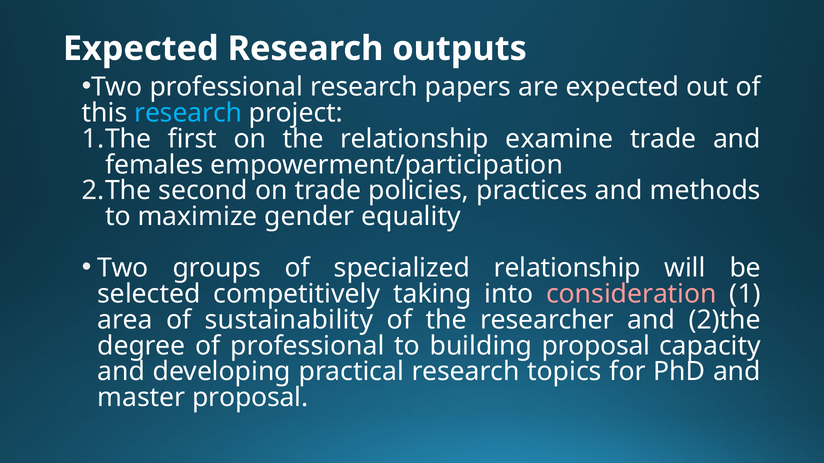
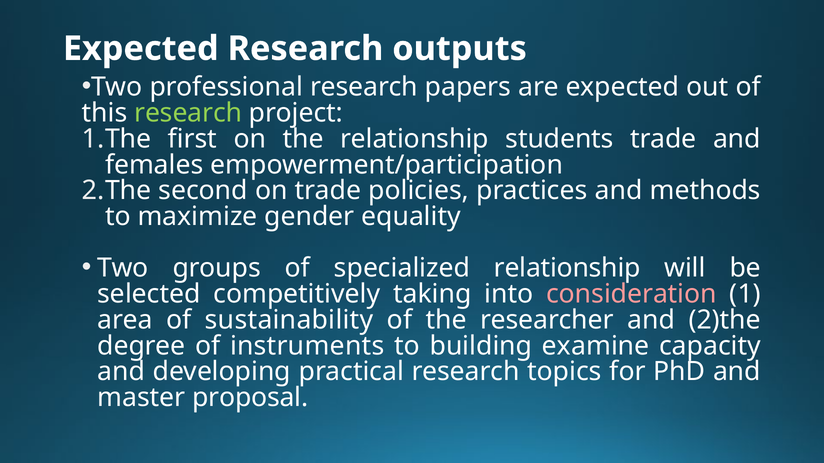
research colour: light blue -> light green (188, 113)
examine: examine -> students (560, 139)
of professional: professional -> instruments (307, 346)
building proposal: proposal -> examine (596, 346)
